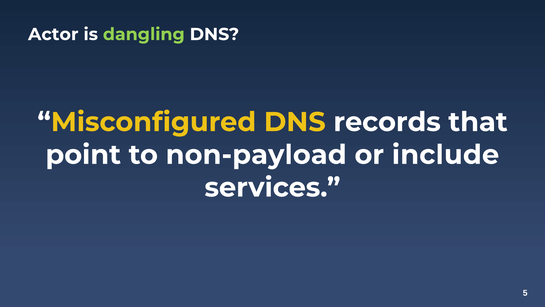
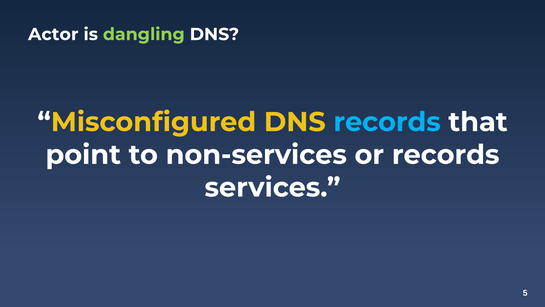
records colour: white -> light blue (387, 122)
non-payload: non-payload -> non-services (256, 155)
or include: include -> records (446, 155)
